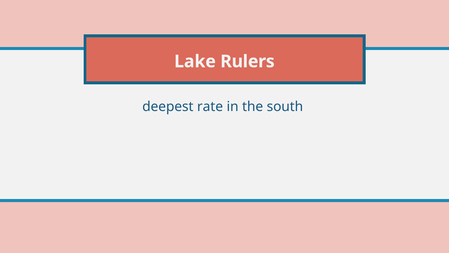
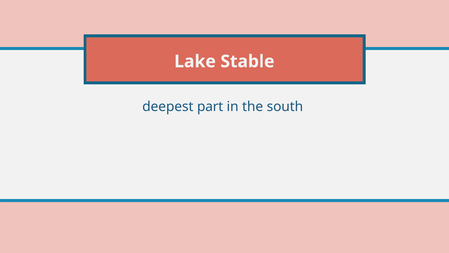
Rulers: Rulers -> Stable (247, 61)
rate: rate -> part (210, 107)
